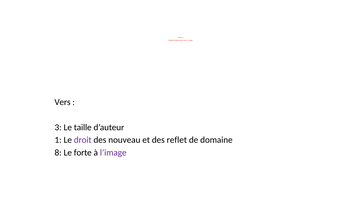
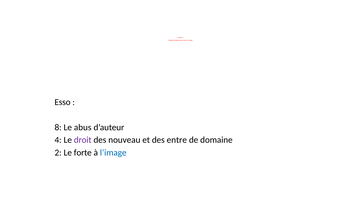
Vers: Vers -> Esso (63, 102)
3: 3 -> 8 (58, 127)
taille: taille -> abus (83, 127)
1: 1 -> 4 (58, 140)
reflet: reflet -> entre (177, 140)
8: 8 -> 2 (58, 153)
l’image colour: purple -> blue (113, 153)
